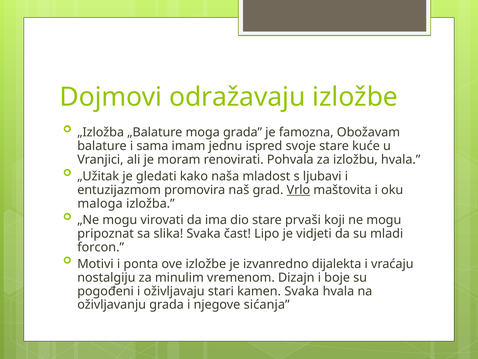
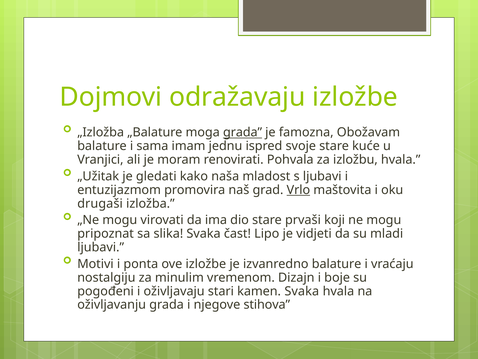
grada underline: none -> present (243, 132)
maloga: maloga -> drugaši (100, 203)
forcon: forcon -> ljubavi (101, 247)
izvanredno dijalekta: dijalekta -> balature (337, 264)
sićanja: sićanja -> stihova (267, 304)
